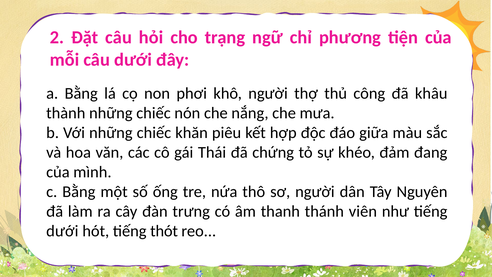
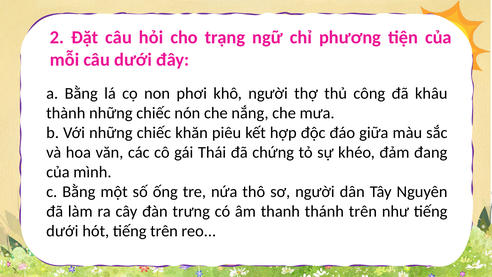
thánh viên: viên -> trên (363, 211)
tiếng thót: thót -> trên (164, 231)
